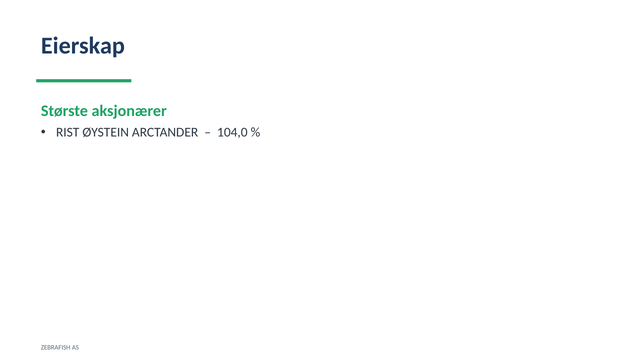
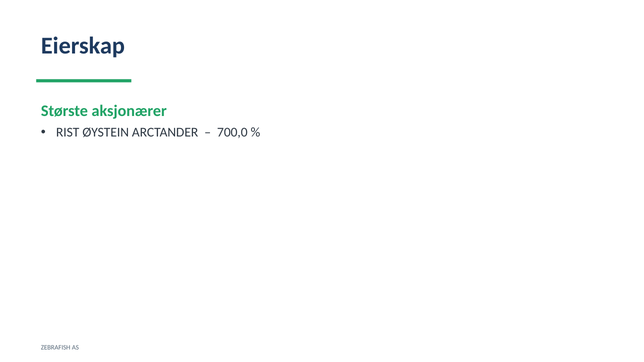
104,0: 104,0 -> 700,0 (232, 132)
